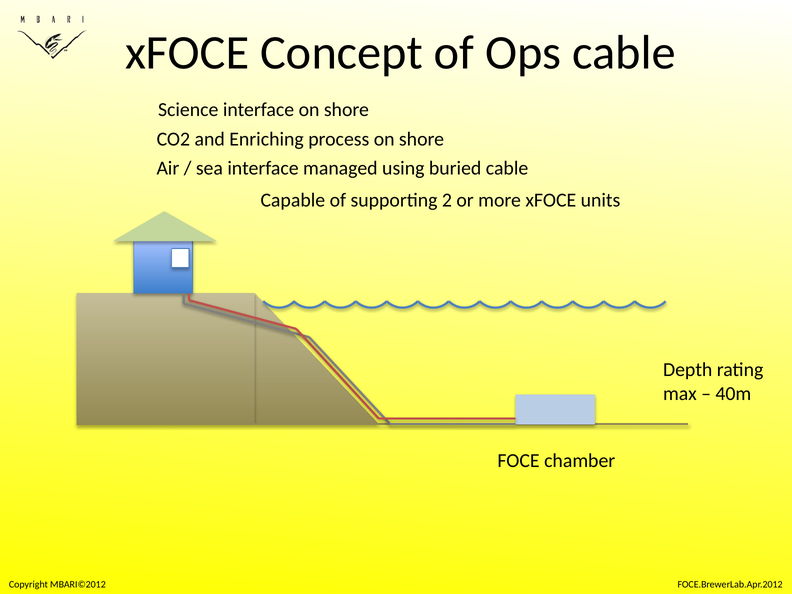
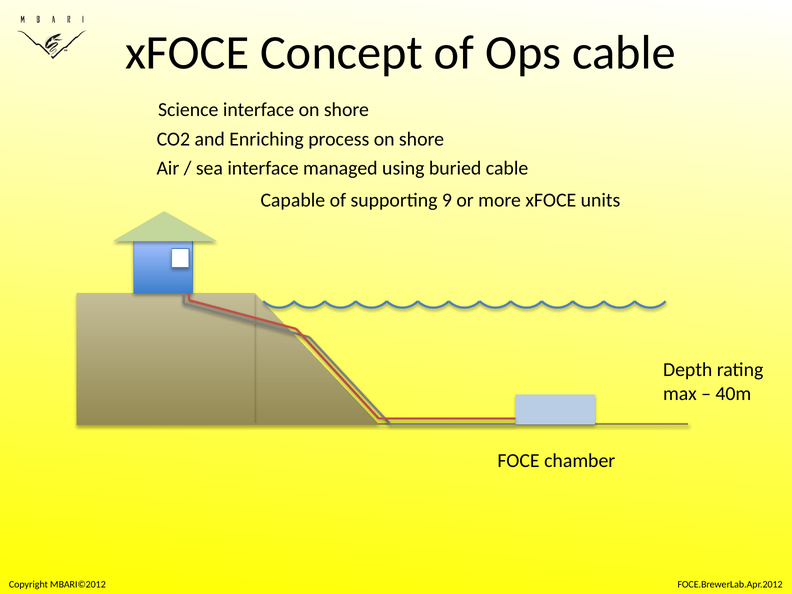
2: 2 -> 9 (447, 200)
